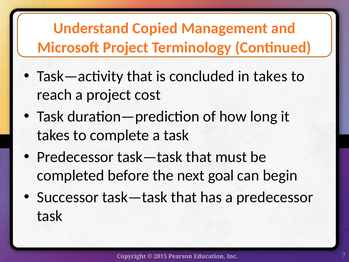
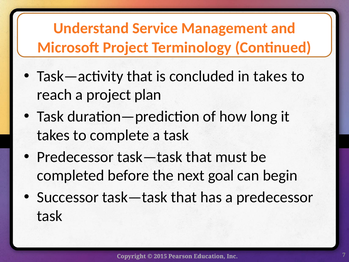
Copied: Copied -> Service (155, 28)
cost: cost -> plan (148, 95)
